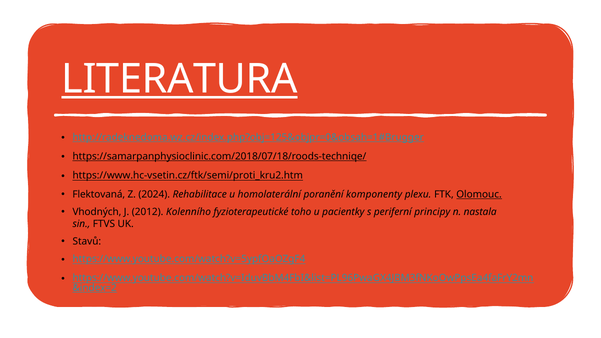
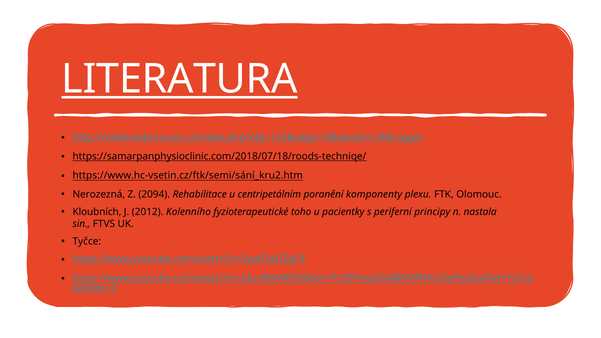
https://www.hc-vsetin.cz/ftk/semi/proti_kru2.htm: https://www.hc-vsetin.cz/ftk/semi/proti_kru2.htm -> https://www.hc-vsetin.cz/ftk/semi/sání_kru2.htm (188, 176)
Flektovaná: Flektovaná -> Nerozezná (99, 195)
2024: 2024 -> 2094 (154, 195)
homolaterální: homolaterální -> centripetálním (269, 195)
Olomouc underline: present -> none (479, 195)
Vhodných: Vhodných -> Kloubních (97, 212)
Stavů: Stavů -> Tyčce (87, 242)
